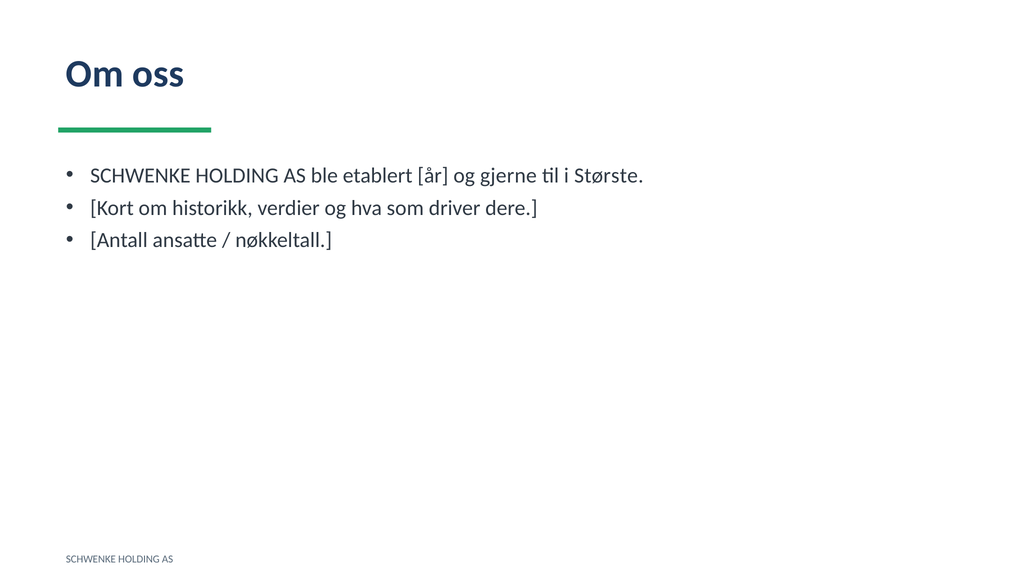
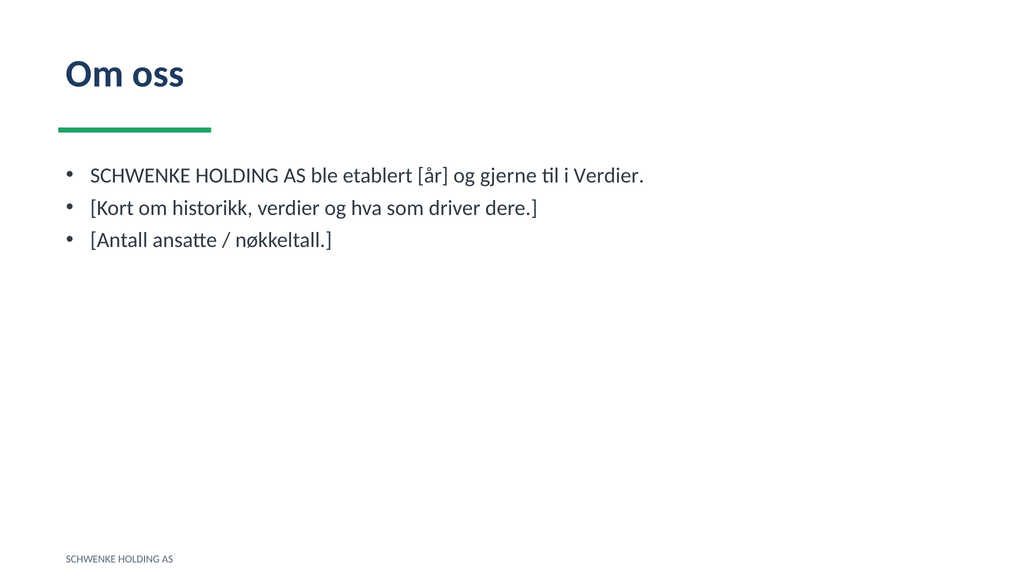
i Største: Største -> Verdier (609, 175)
